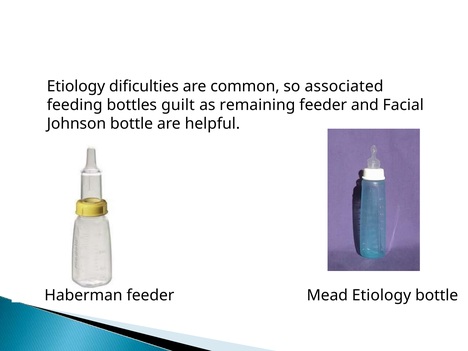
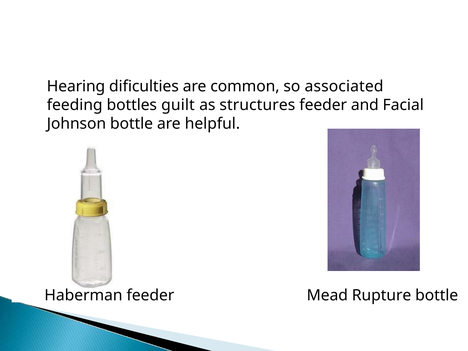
Etiology: Etiology -> Hearing (76, 86)
remaining: remaining -> structures (257, 105)
Mead Etiology: Etiology -> Rupture (382, 295)
